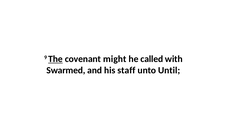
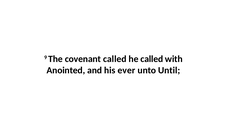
The underline: present -> none (55, 59)
covenant might: might -> called (115, 59)
Swarmed: Swarmed -> Anointed (66, 70)
staff: staff -> ever (126, 70)
